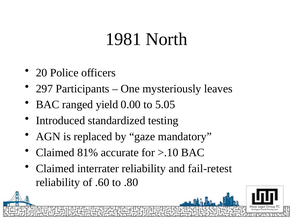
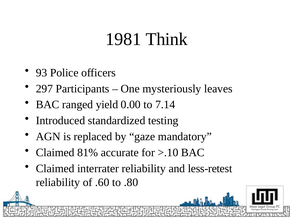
North: North -> Think (167, 39)
20: 20 -> 93 (42, 73)
5.05: 5.05 -> 7.14 (165, 105)
fail-retest: fail-retest -> less-retest (210, 168)
